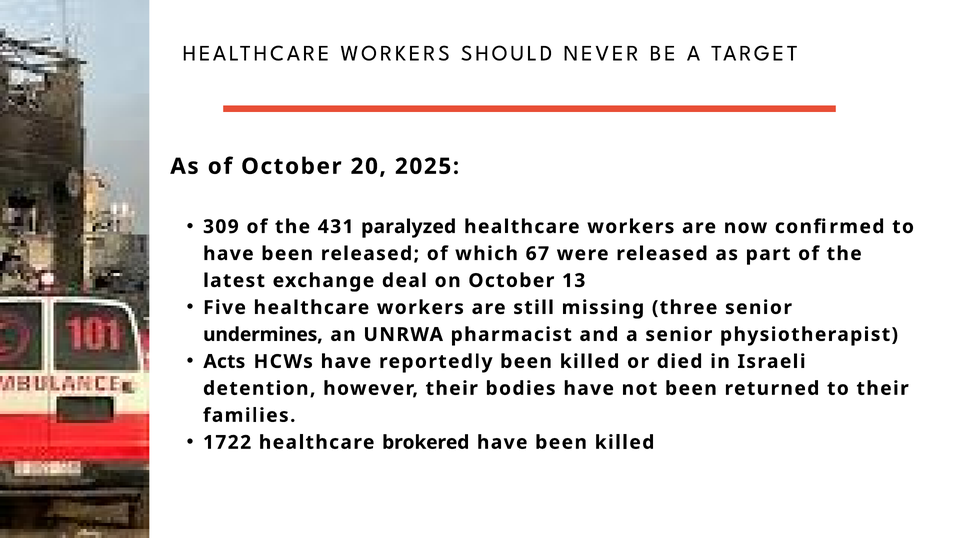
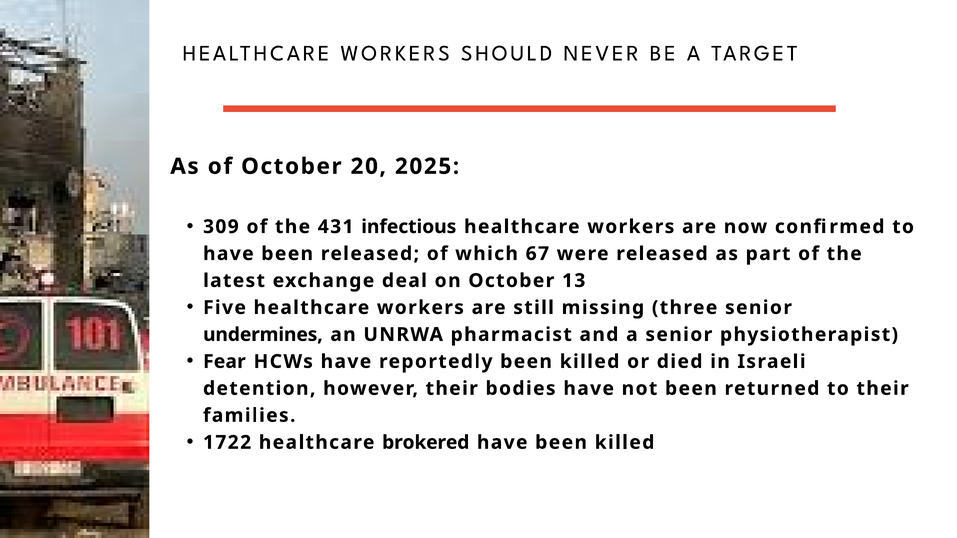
paralyzed: paralyzed -> infectious (409, 227)
Acts: Acts -> Fear (224, 362)
